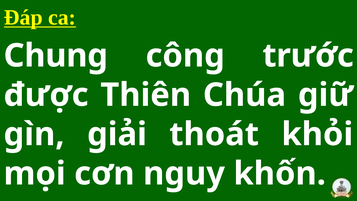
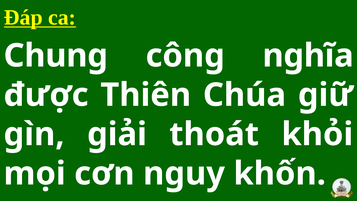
trước: trước -> nghĩa (308, 56)
